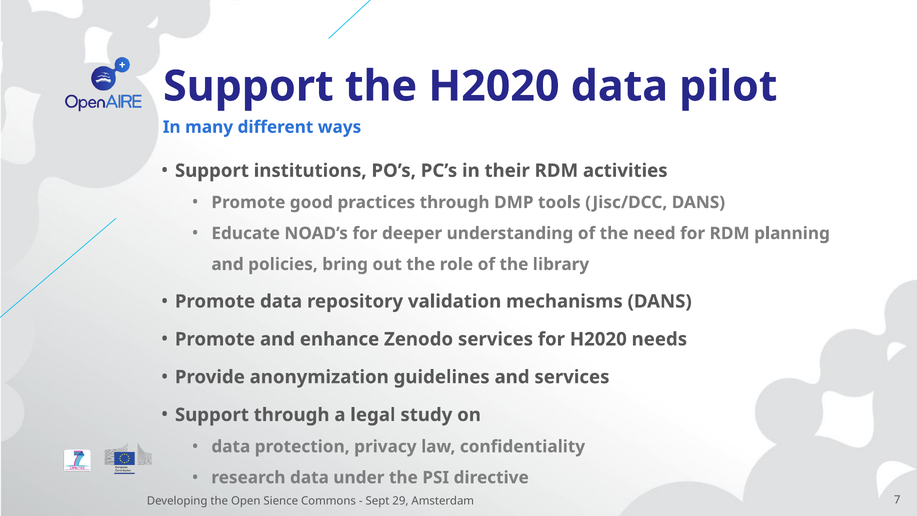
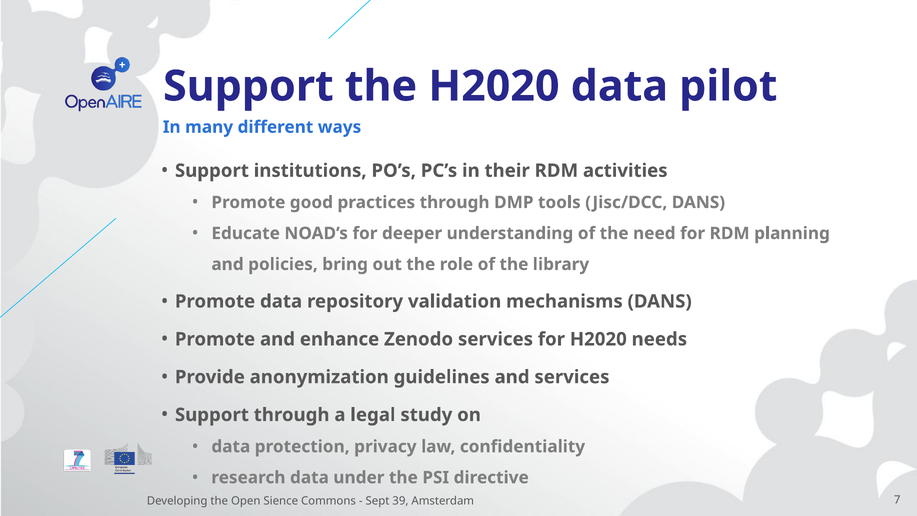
29: 29 -> 39 (400, 501)
